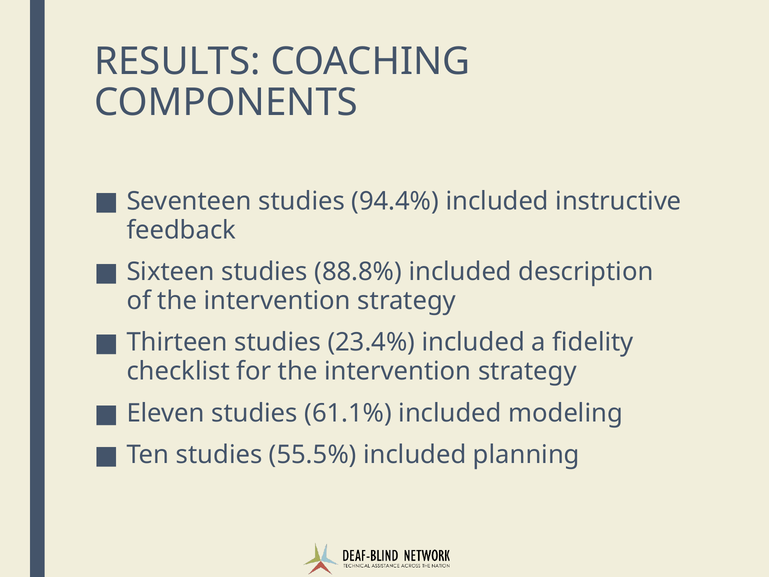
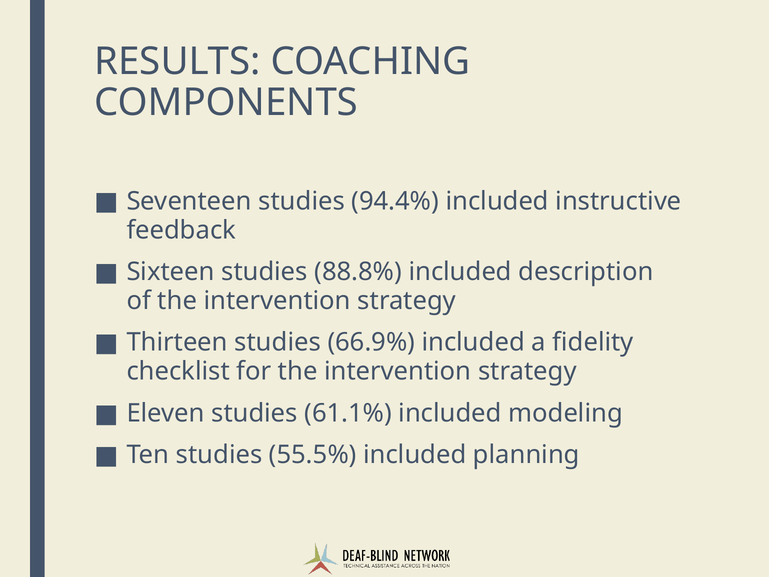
23.4%: 23.4% -> 66.9% (371, 342)
